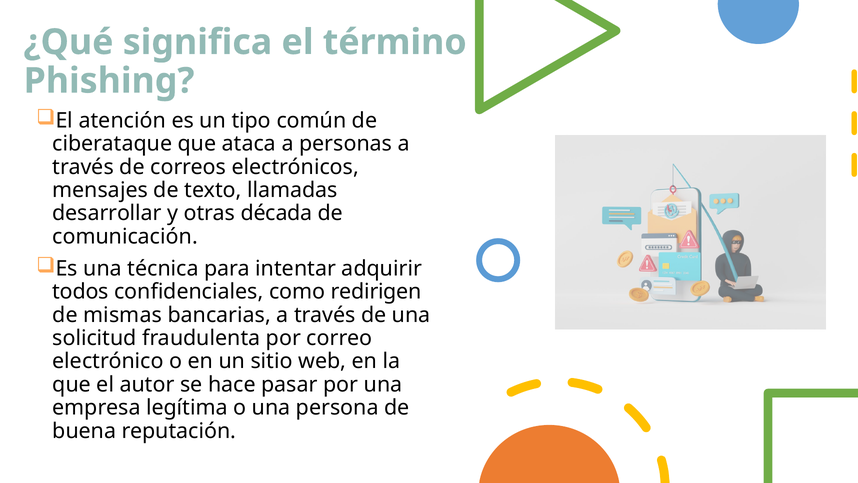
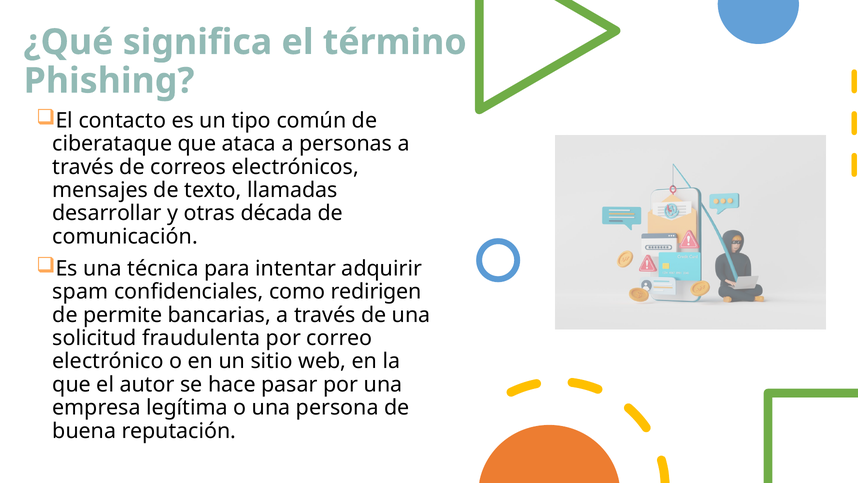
atención: atención -> contacto (122, 120)
todos: todos -> spam (80, 292)
mismas: mismas -> permite (123, 315)
